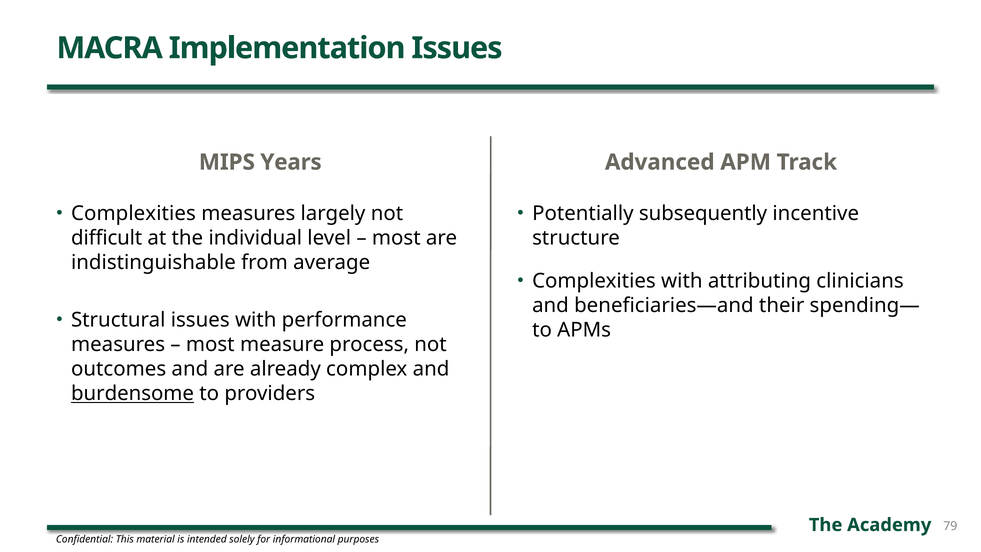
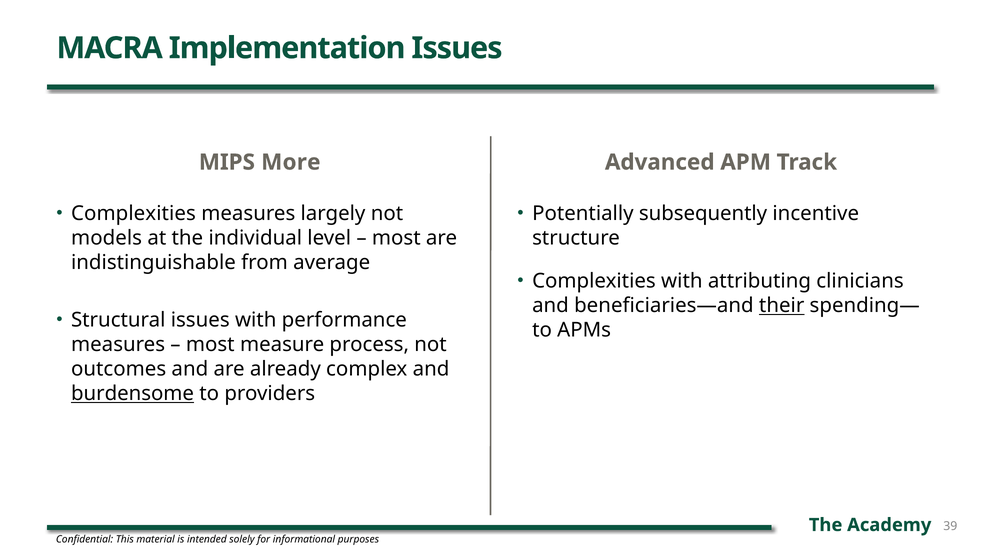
Years: Years -> More (291, 162)
difficult: difficult -> models (107, 238)
their underline: none -> present (782, 306)
79: 79 -> 39 (950, 526)
